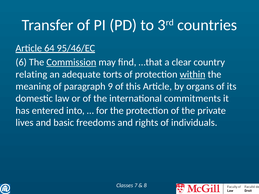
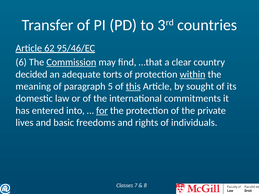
64: 64 -> 62 (49, 48)
relating: relating -> decided (31, 74)
9: 9 -> 5 (110, 86)
this underline: none -> present (133, 86)
organs: organs -> sought (200, 86)
for underline: none -> present (102, 111)
